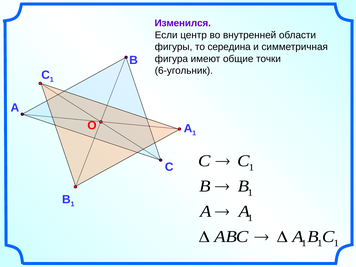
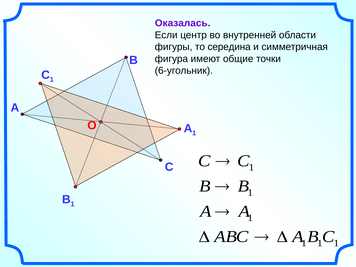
Изменился: Изменился -> Оказалась (183, 23)
